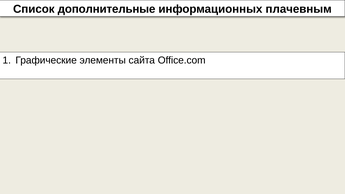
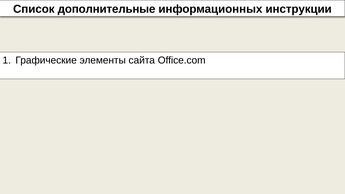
плачевным: плачевным -> инструкции (299, 9)
